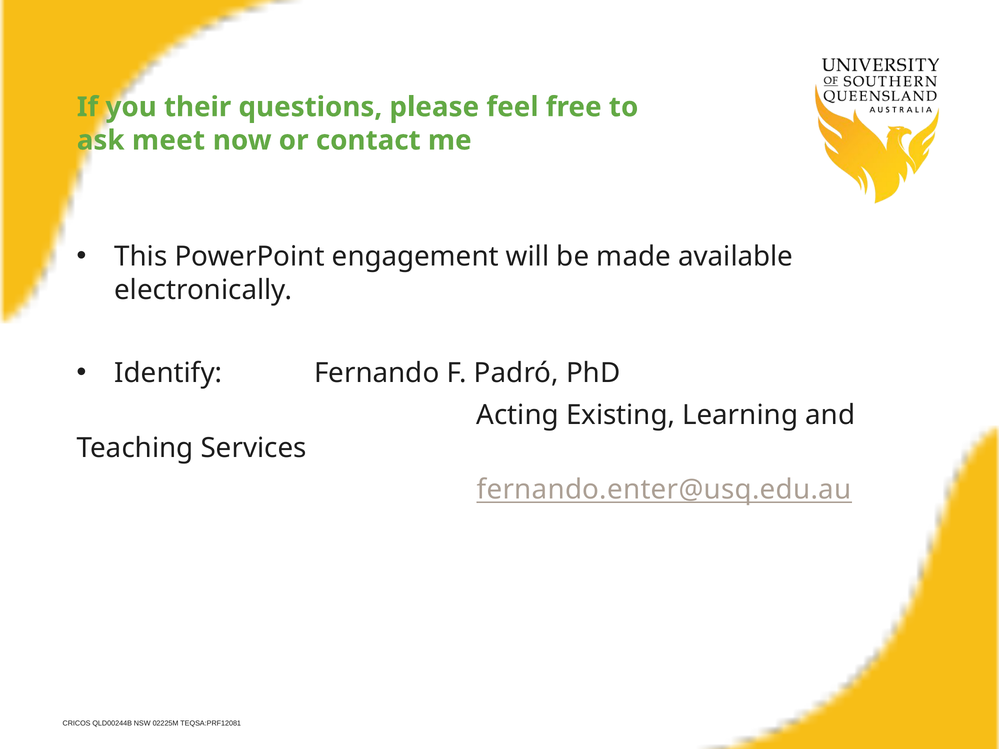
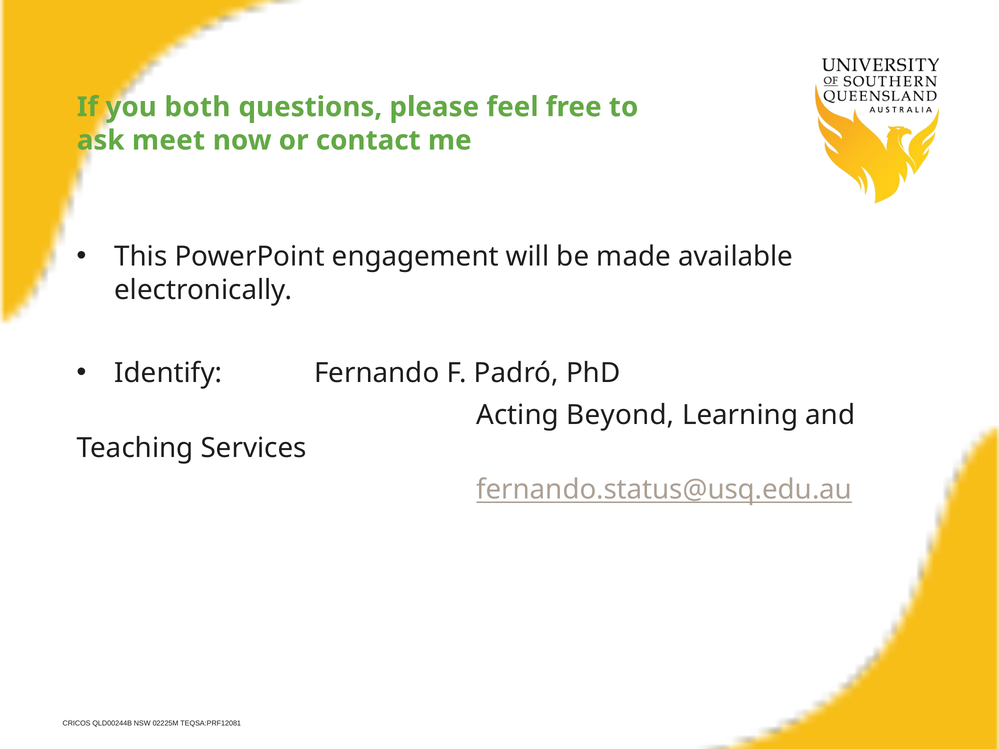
their: their -> both (197, 107)
Existing: Existing -> Beyond (620, 415)
fernando.enter@usq.edu.au: fernando.enter@usq.edu.au -> fernando.status@usq.edu.au (664, 490)
